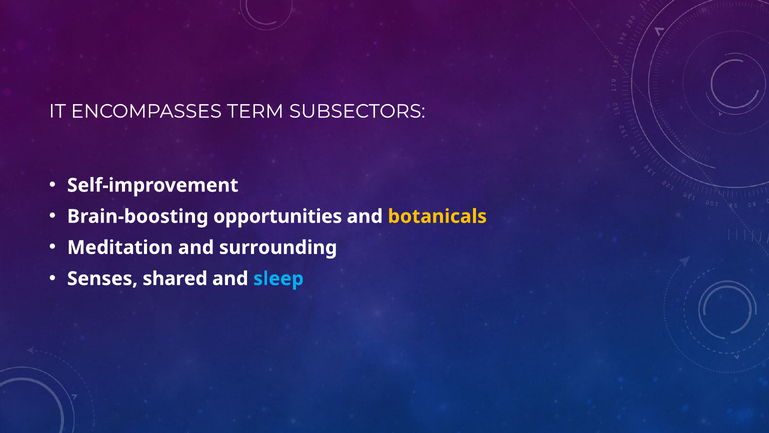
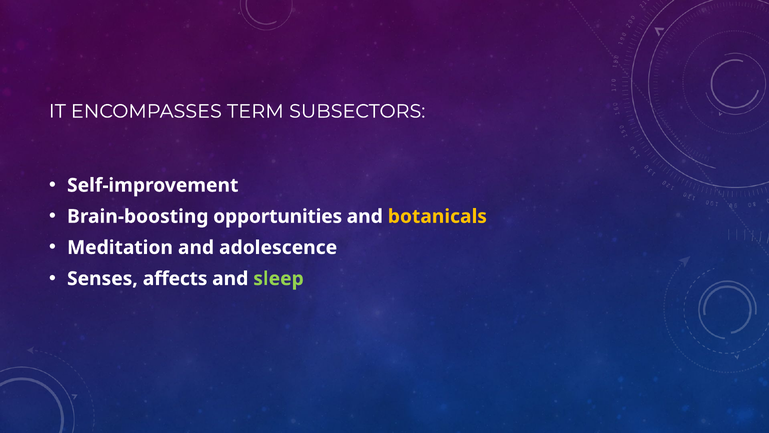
surrounding: surrounding -> adolescence (278, 247)
shared: shared -> affects (175, 278)
sleep colour: light blue -> light green (279, 278)
